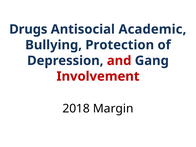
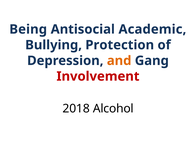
Drugs: Drugs -> Being (28, 29)
and colour: red -> orange (119, 61)
Margin: Margin -> Alcohol (113, 109)
